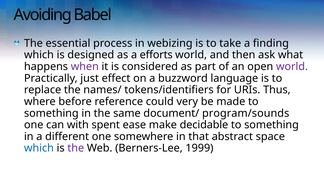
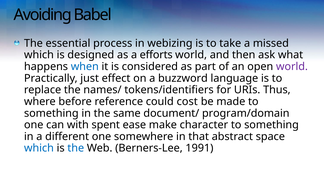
finding: finding -> missed (271, 43)
when colour: purple -> blue (85, 67)
very: very -> cost (187, 102)
program/sounds: program/sounds -> program/domain (246, 113)
decidable: decidable -> character (204, 125)
the colour: purple -> blue (76, 148)
1999: 1999 -> 1991 (199, 148)
